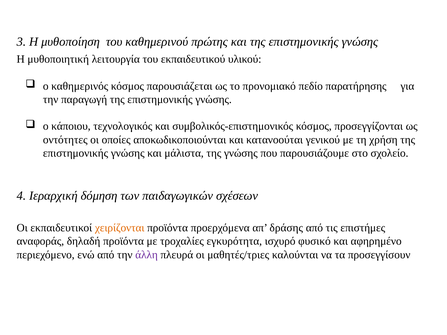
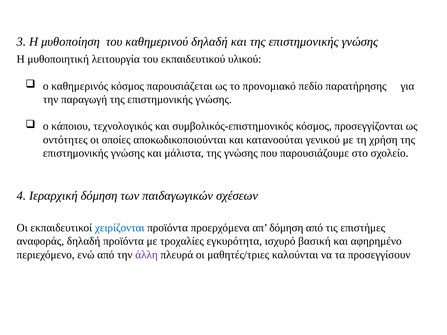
καθημερινού πρώτης: πρώτης -> δηλαδή (209, 42)
χειρίζονται colour: orange -> blue (120, 228)
απ δράσης: δράσης -> δόμηση (286, 228)
φυσικό: φυσικό -> βασική (314, 241)
